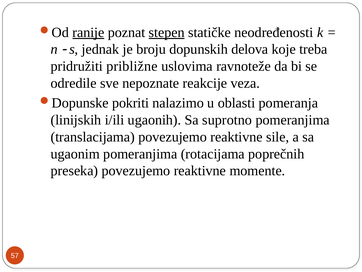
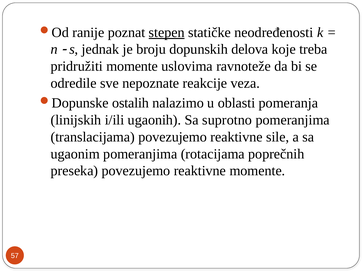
ranije underline: present -> none (88, 32)
pridružiti približne: približne -> momente (132, 66)
pokriti: pokriti -> ostalih (131, 103)
